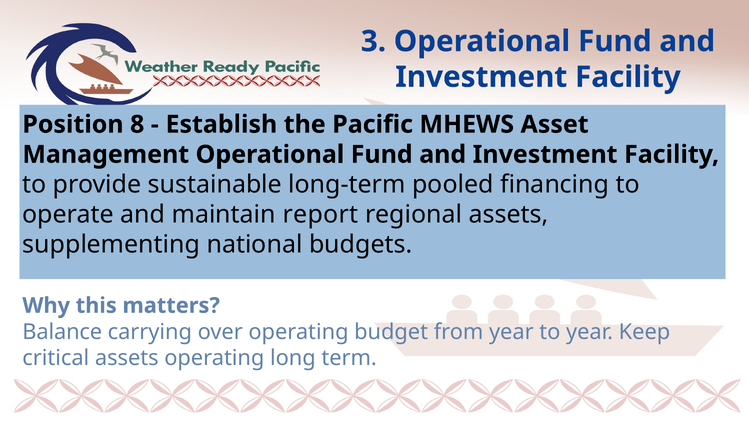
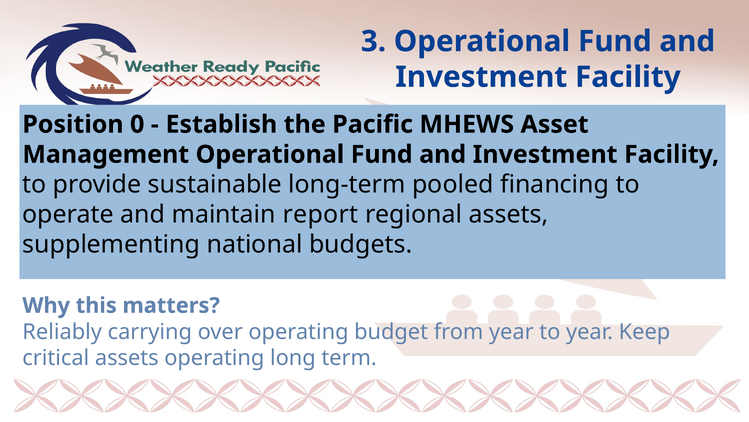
8: 8 -> 0 (137, 124)
Balance: Balance -> Reliably (62, 331)
